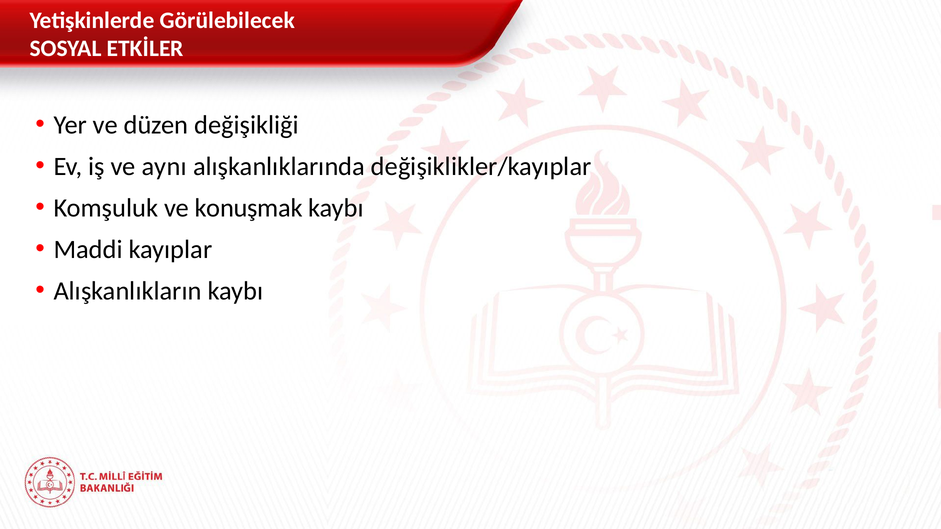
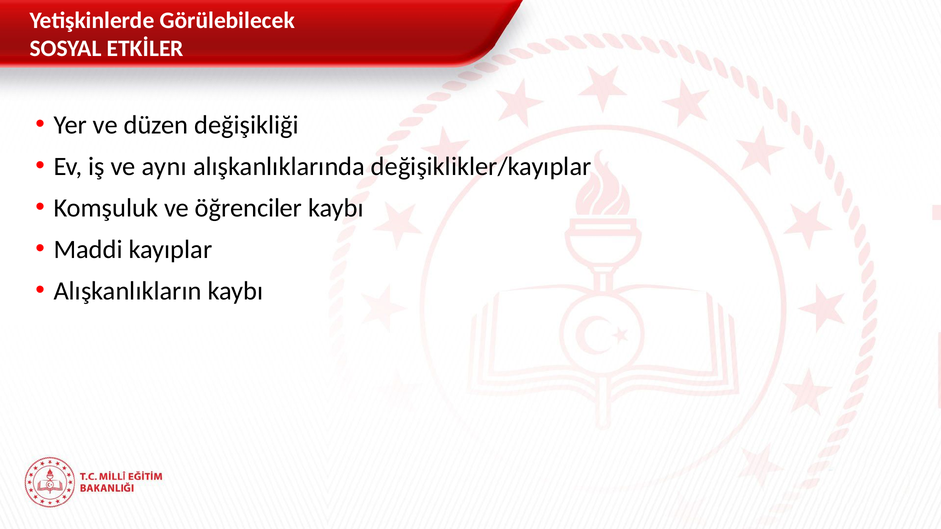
konuşmak: konuşmak -> öğrenciler (249, 208)
